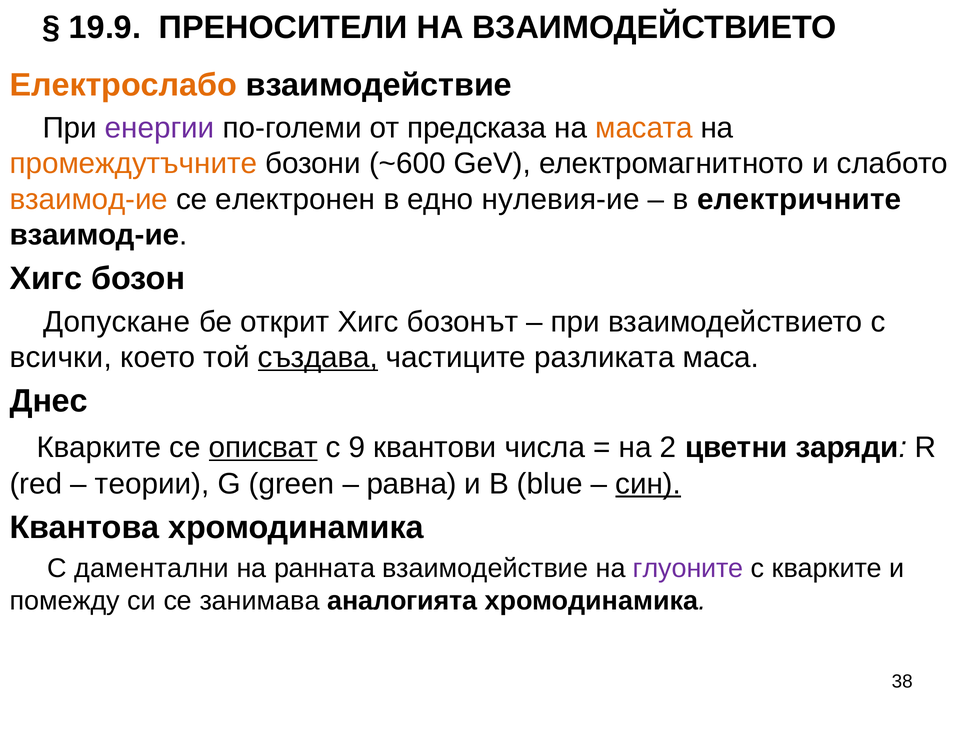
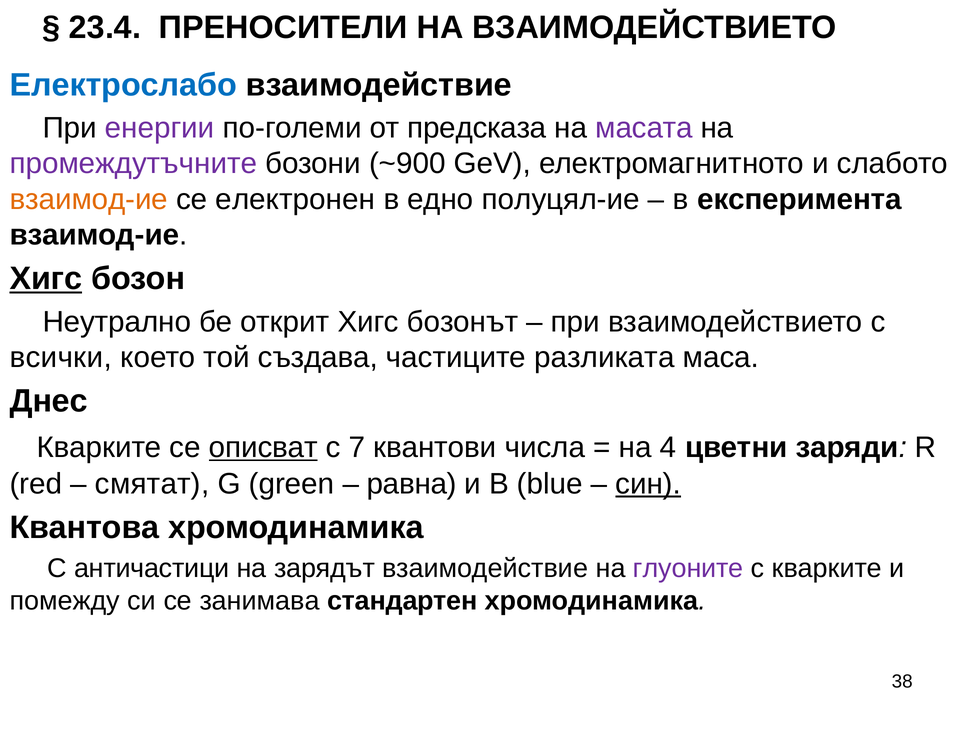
19.9: 19.9 -> 23.4 (105, 28)
Електрослабо colour: orange -> blue (123, 85)
масата colour: orange -> purple (644, 128)
промеждутъчните colour: orange -> purple (133, 163)
~600: ~600 -> ~900 (407, 163)
нулевия-ие: нулевия-ие -> полуцял-ие (561, 199)
електричните: електричните -> експеримента (799, 199)
Хигс underline: none -> present (46, 278)
Допускане: Допускане -> Неутрално (117, 321)
създава underline: present -> none (318, 357)
9: 9 -> 7 (357, 447)
2: 2 -> 4 (668, 447)
теории: теории -> смятат (152, 483)
даментални: даментални -> античастици (152, 568)
ранната: ранната -> зарядът (325, 568)
аналогията: аналогията -> стандартен (402, 600)
